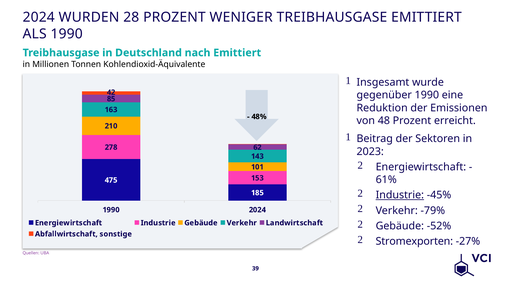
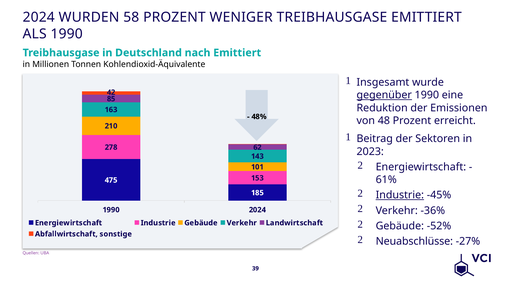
28: 28 -> 58 (131, 17)
gegenüber underline: none -> present (384, 95)
-79%: -79% -> -36% (433, 211)
Stromexporten: Stromexporten -> Neuabschlüsse (414, 242)
